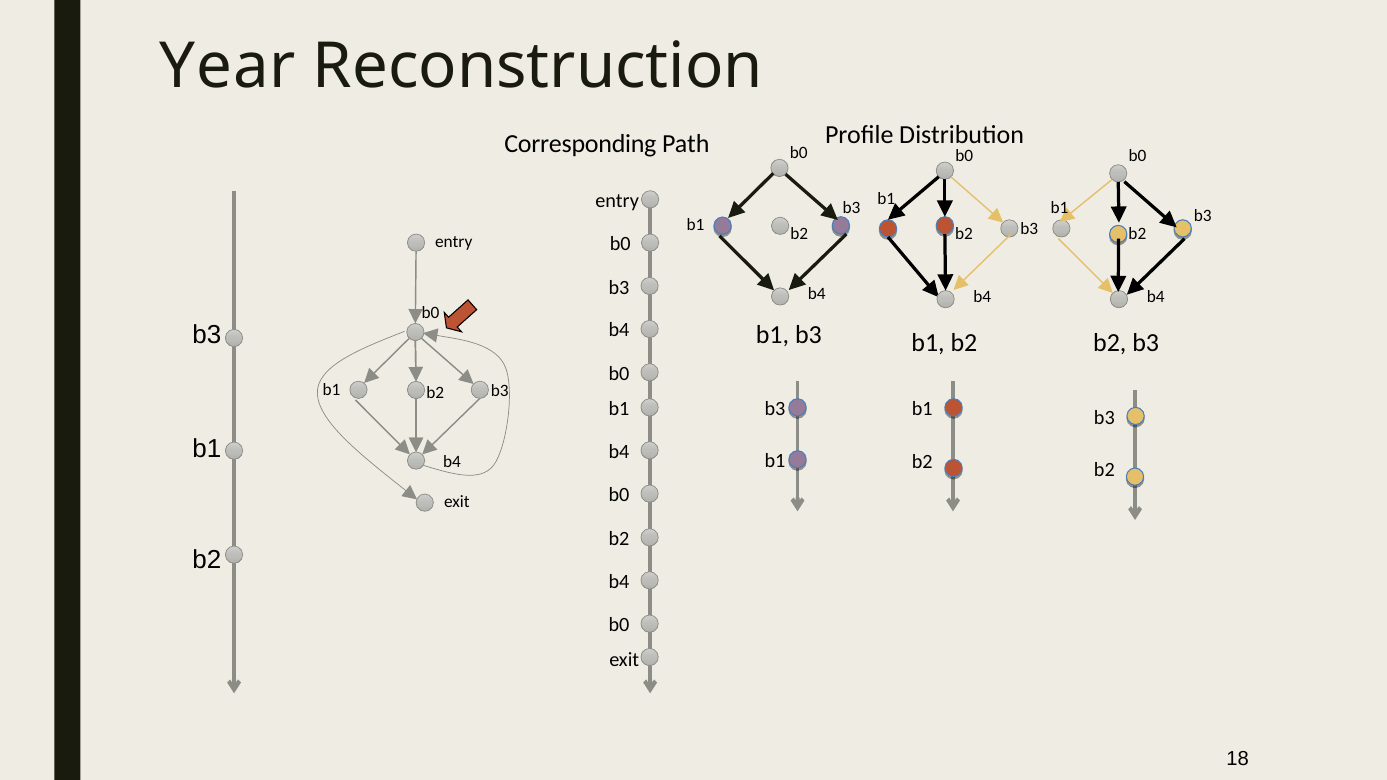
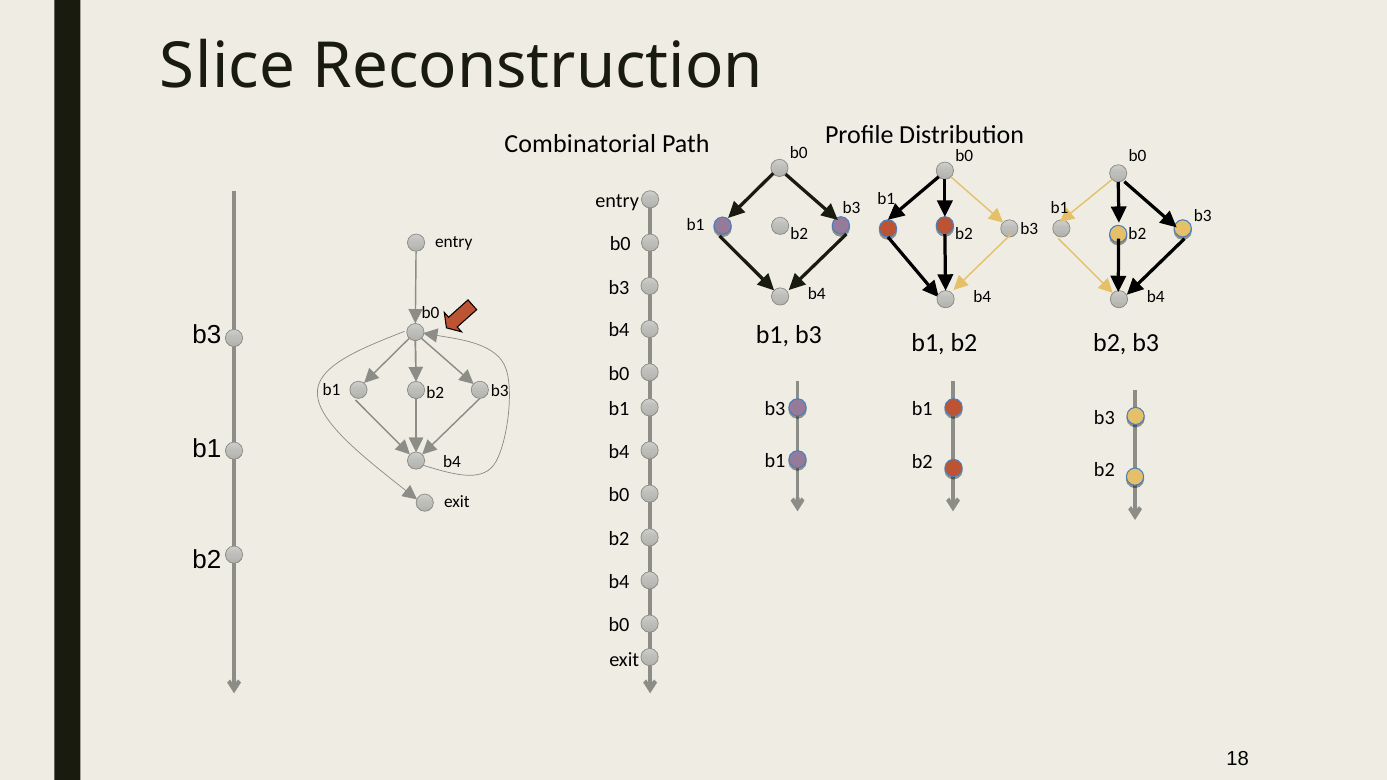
Year: Year -> Slice (228, 66)
Corresponding: Corresponding -> Combinatorial (580, 144)
